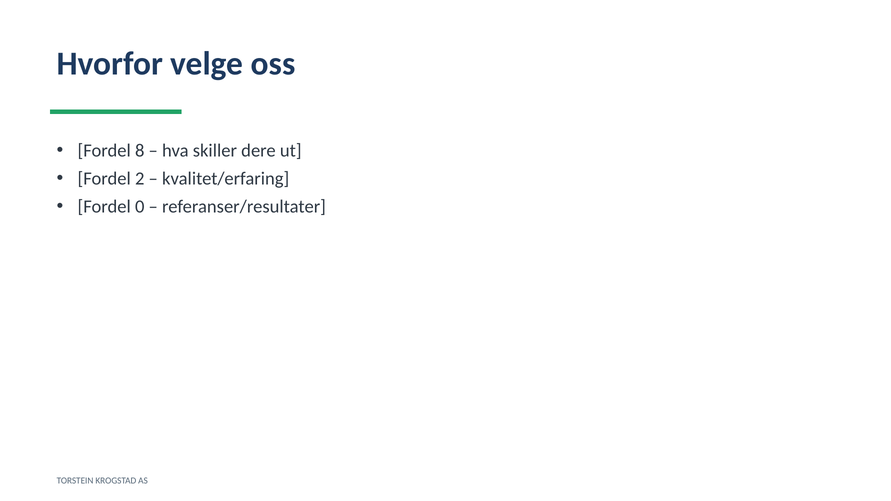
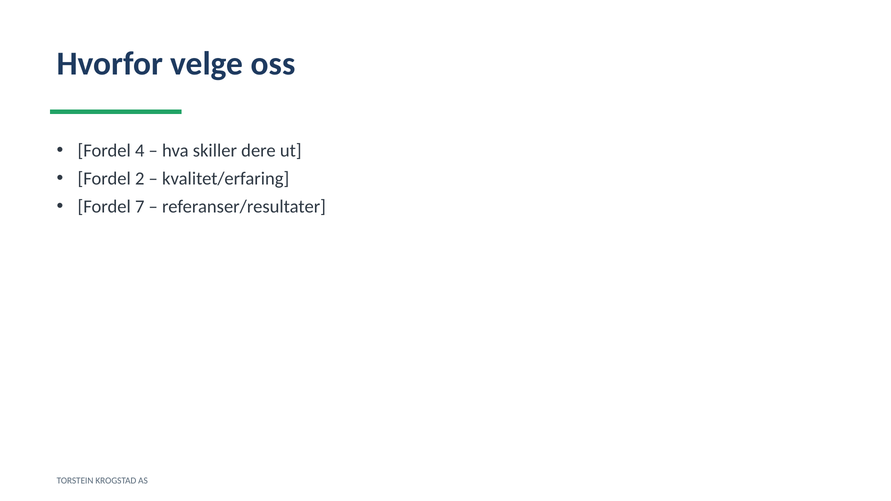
8: 8 -> 4 (140, 151)
0: 0 -> 7 (140, 207)
